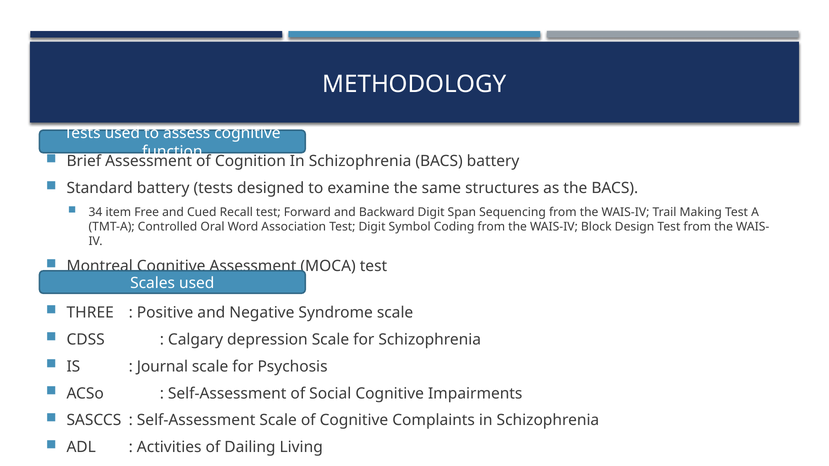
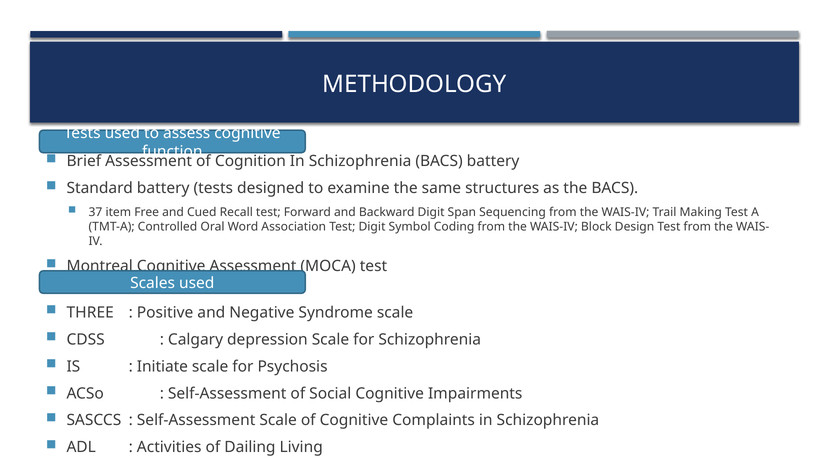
34: 34 -> 37 (95, 212)
Journal: Journal -> Initiate (162, 367)
